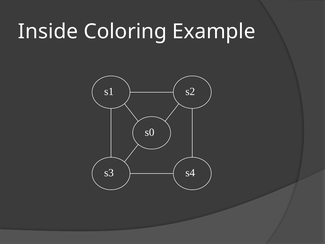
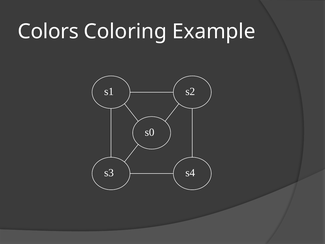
Inside: Inside -> Colors (48, 32)
